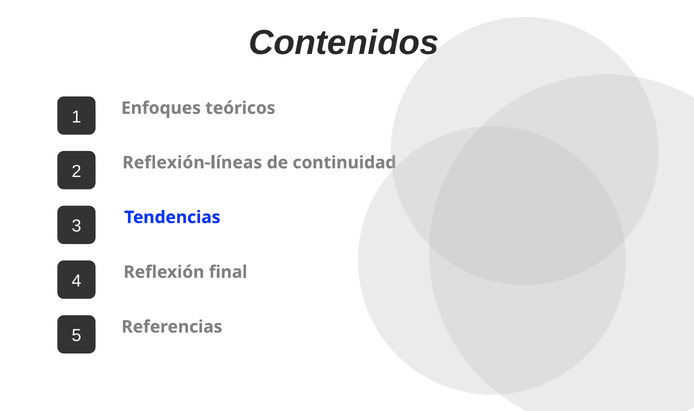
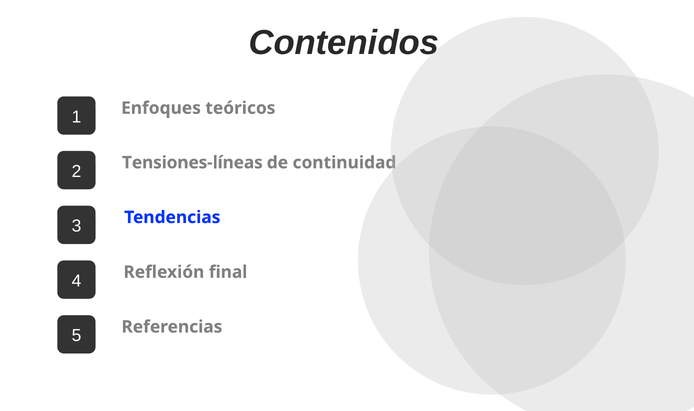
Reflexión-líneas: Reflexión-líneas -> Tensiones-líneas (192, 162)
